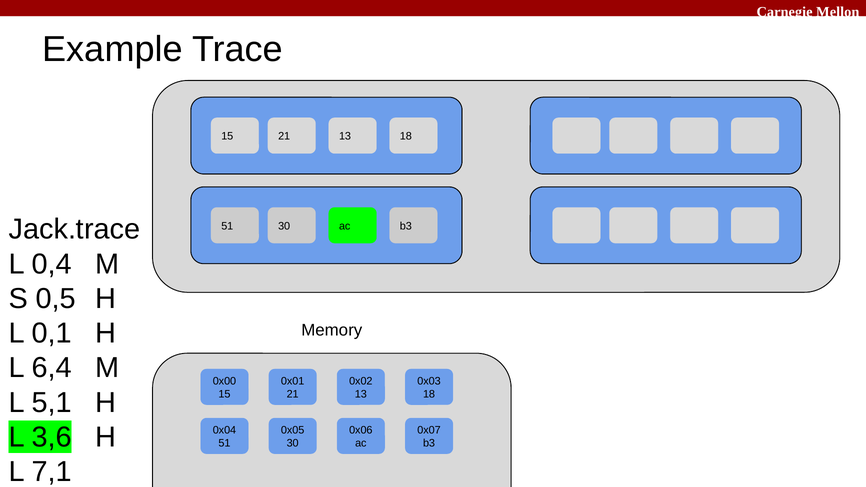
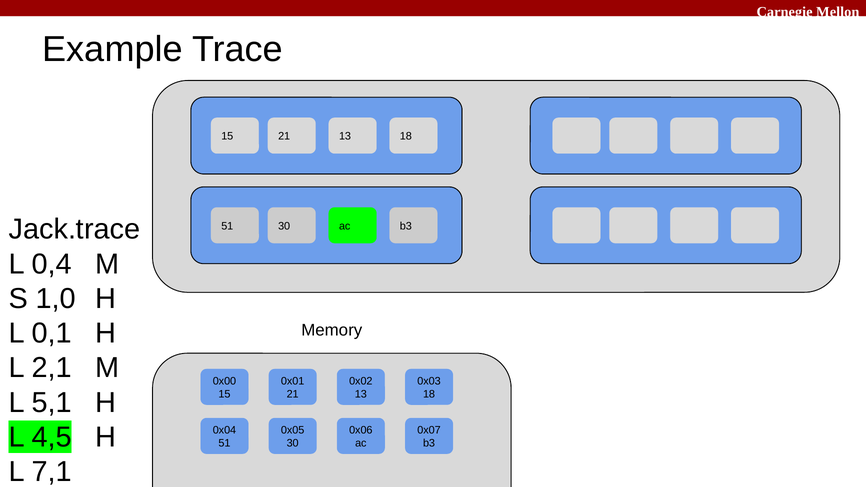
0,5: 0,5 -> 1,0 (56, 299)
6,4: 6,4 -> 2,1 (52, 368)
3,6: 3,6 -> 4,5 (52, 437)
